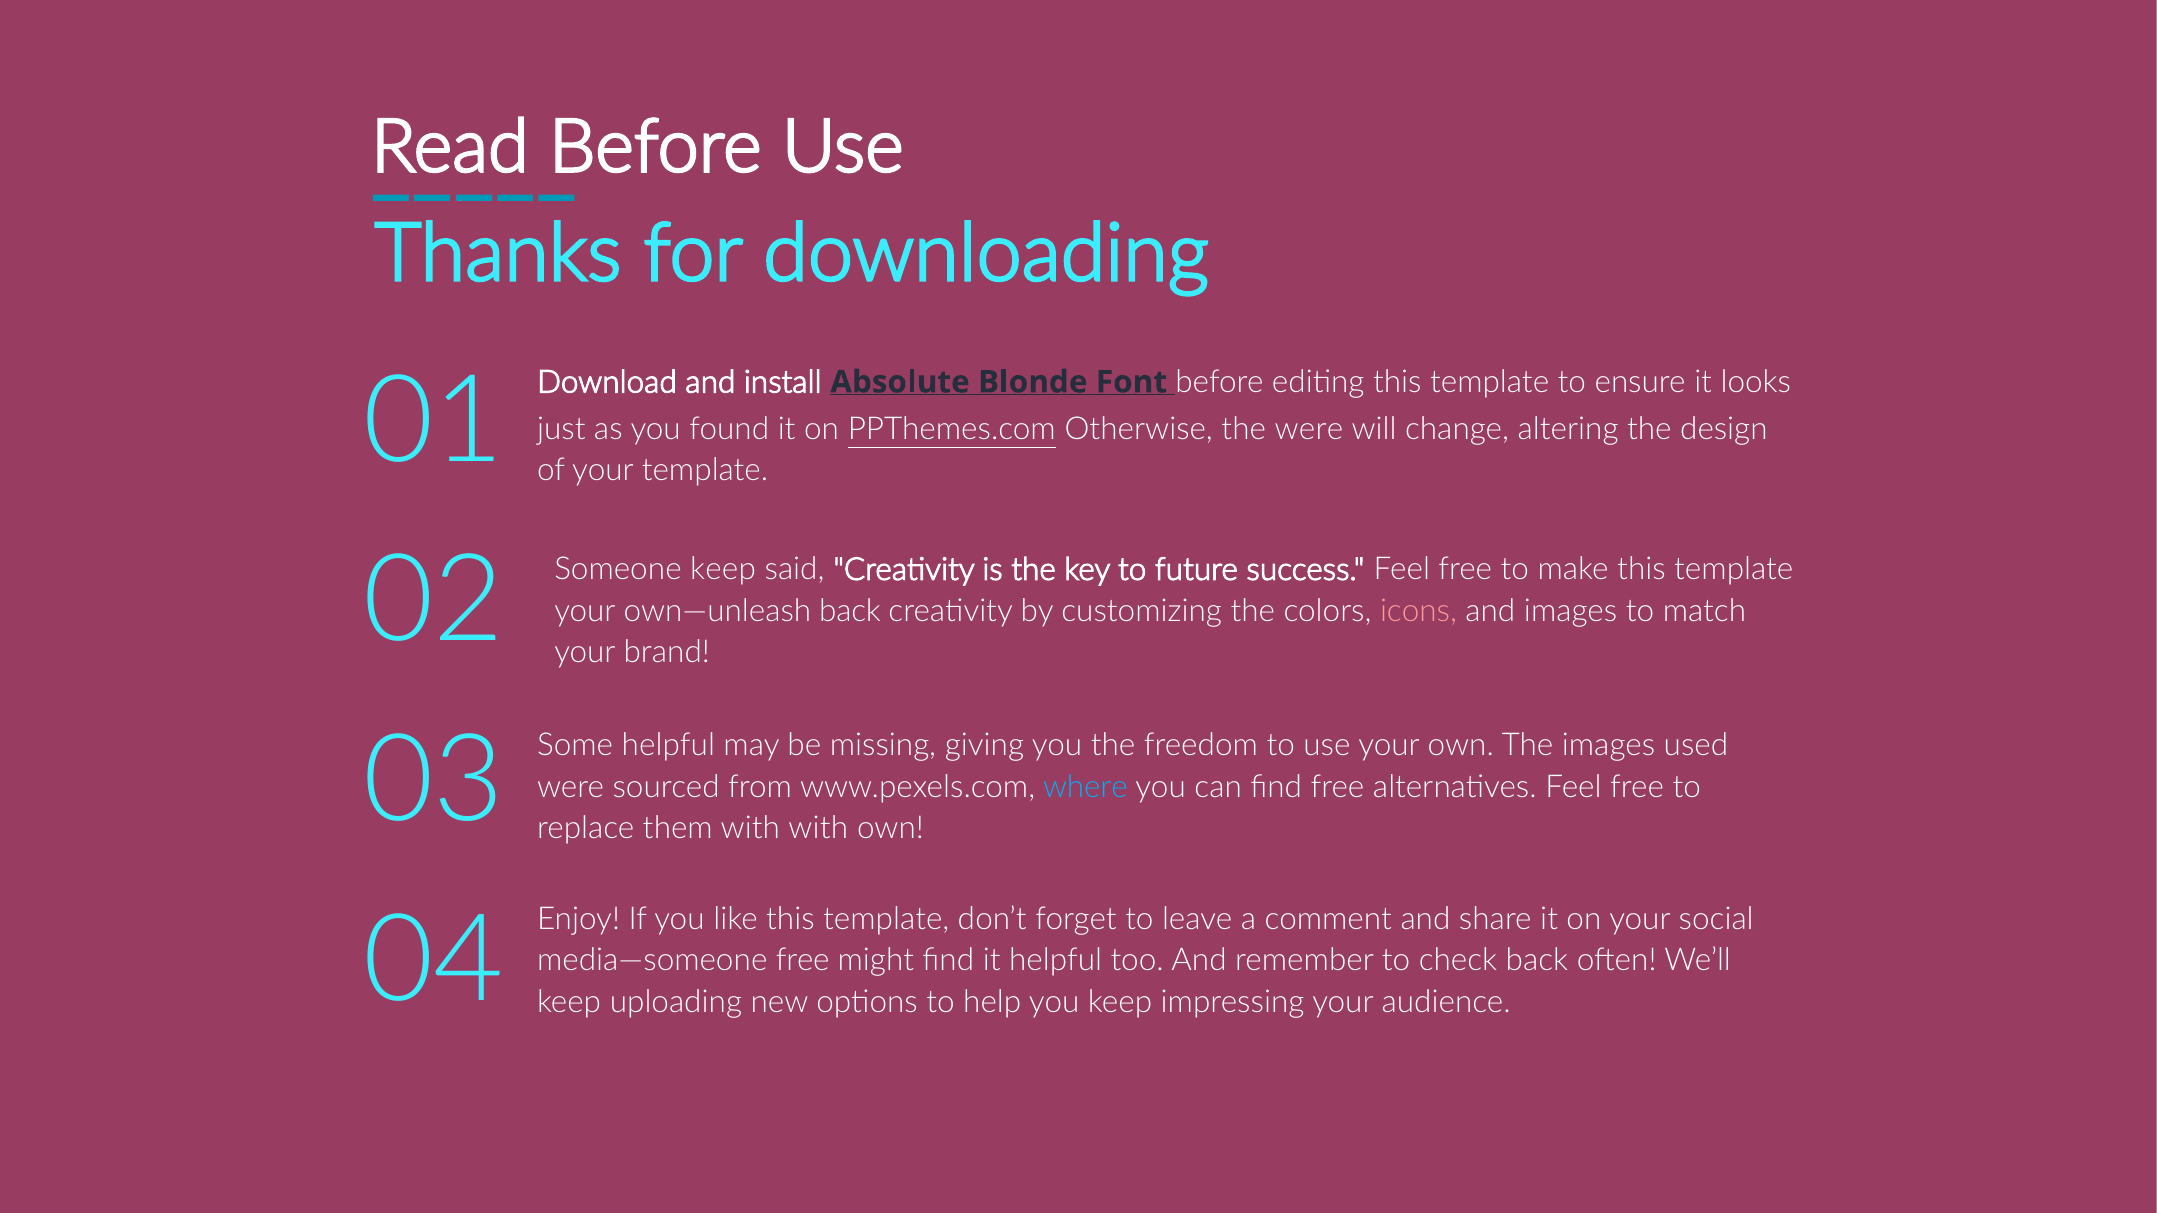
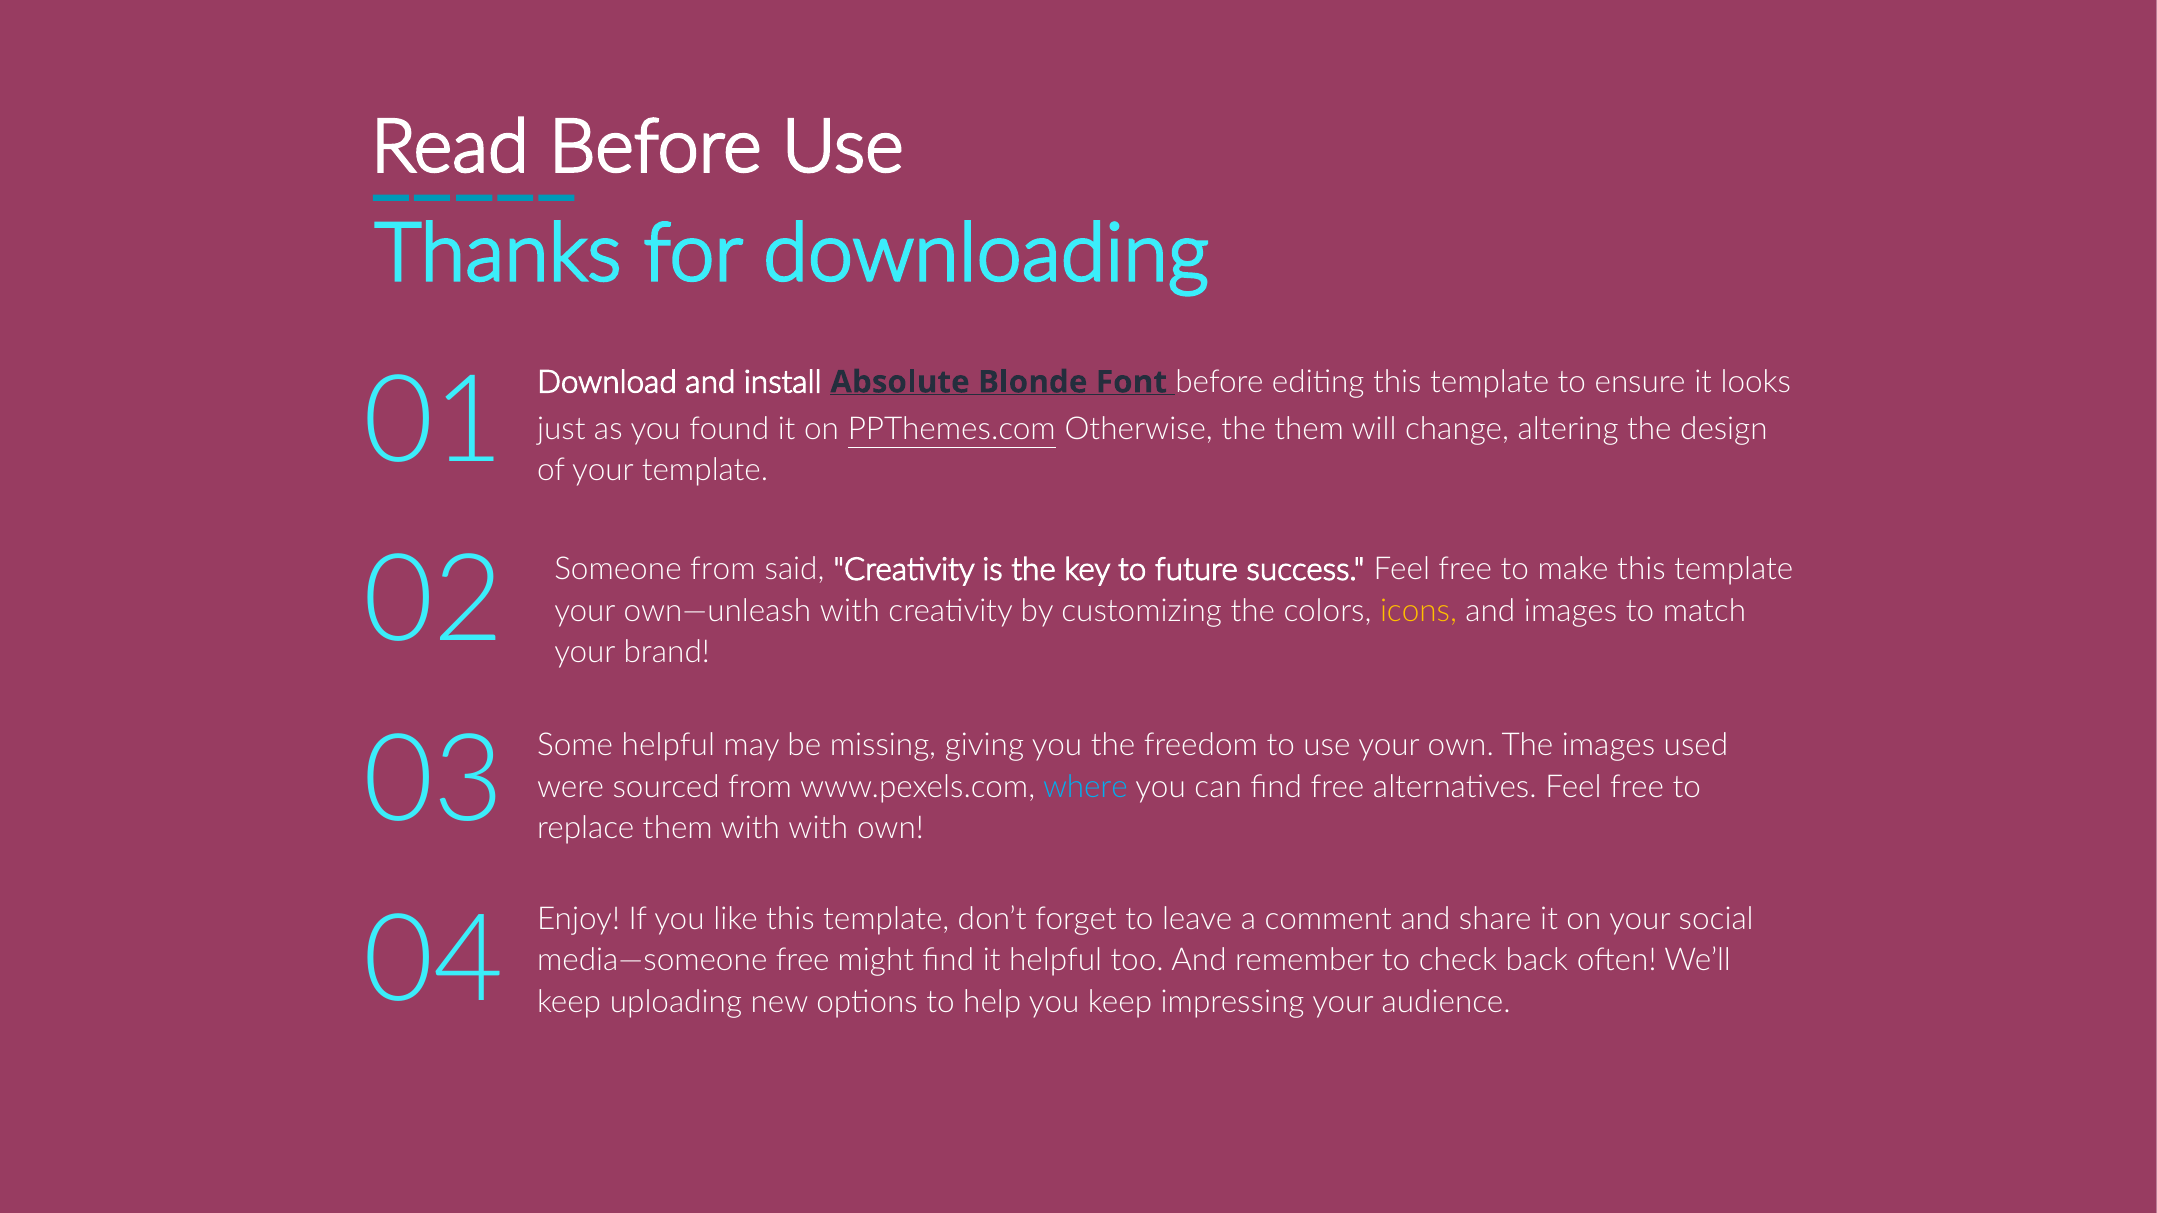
the were: were -> them (1309, 429)
Someone keep: keep -> from (723, 570)
own—unleash back: back -> with (850, 611)
icons colour: pink -> yellow (1418, 611)
